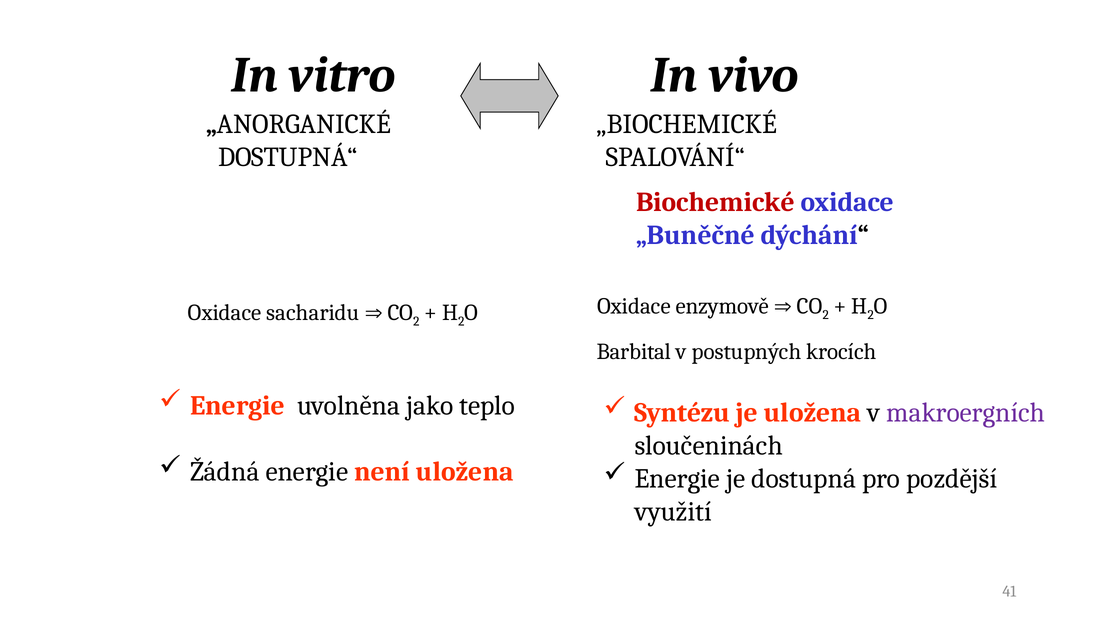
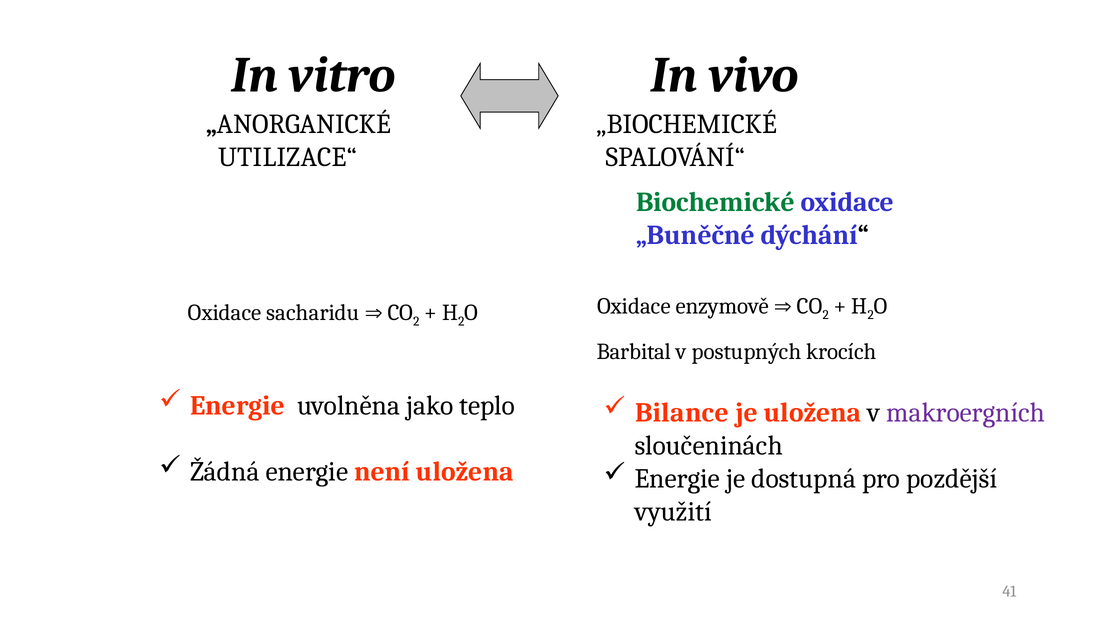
DOSTUPNÁ“: DOSTUPNÁ“ -> UTILIZACE“ (288, 157)
Biochemické colour: red -> green (715, 202)
Syntézu: Syntézu -> Bilance (682, 413)
